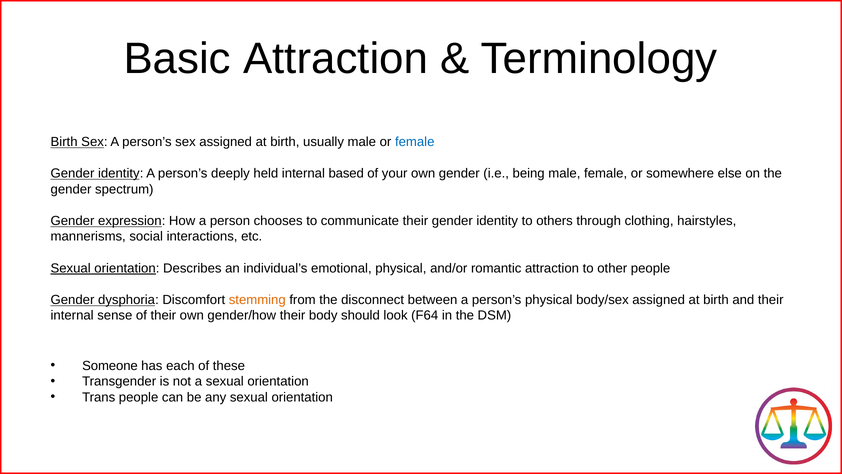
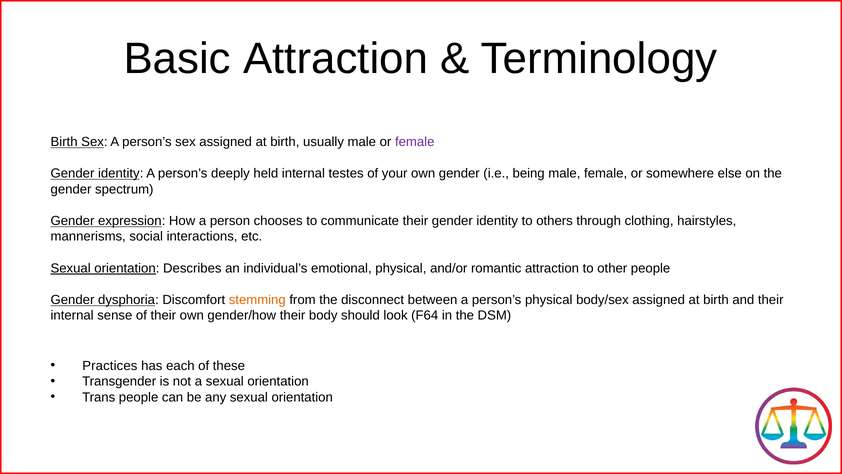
female colour: blue -> purple (415, 142)
based: based -> testes (346, 173)
Someone: Someone -> Practices (110, 365)
